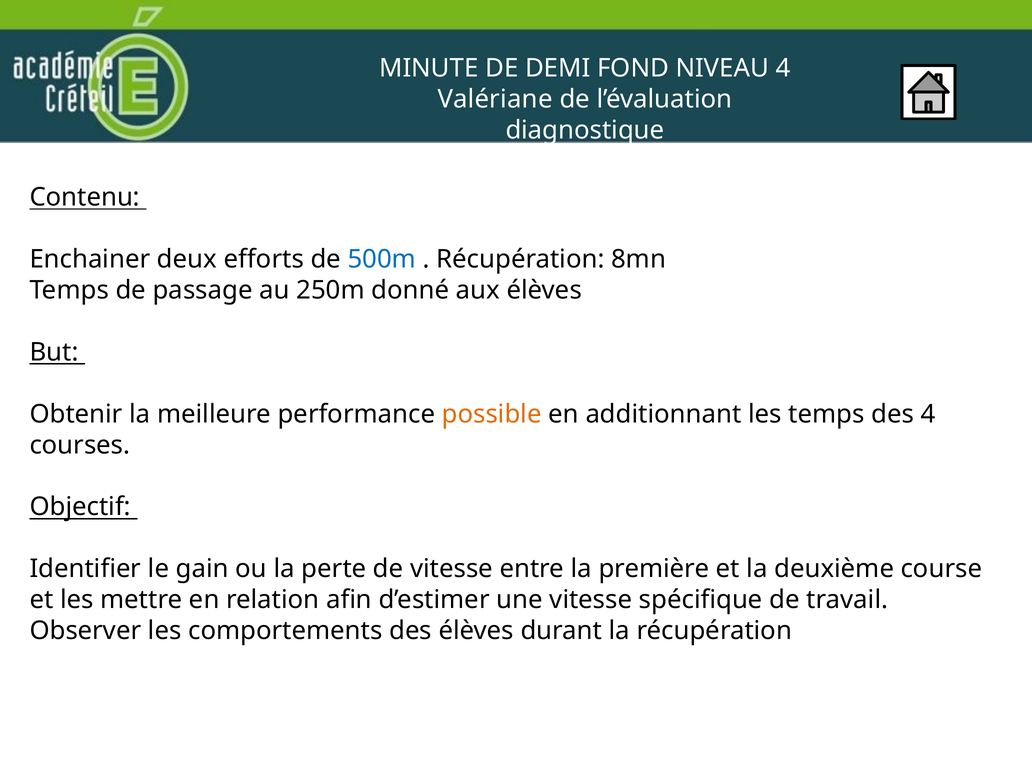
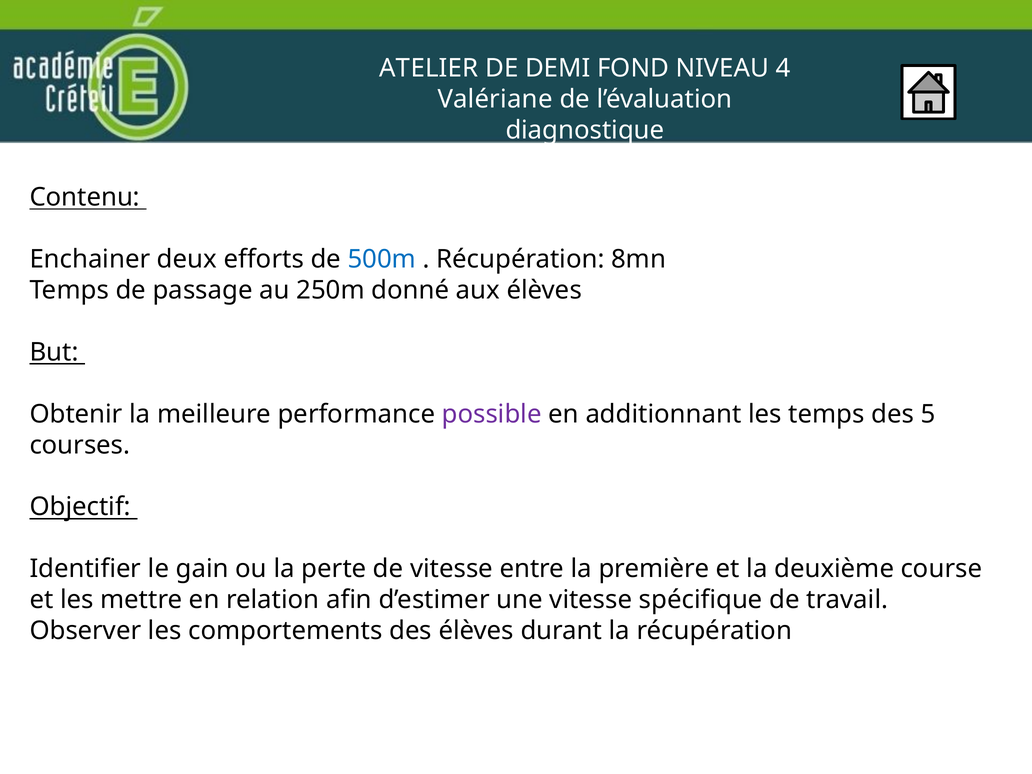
MINUTE: MINUTE -> ATELIER (429, 68)
possible colour: orange -> purple (492, 414)
des 4: 4 -> 5 (928, 414)
